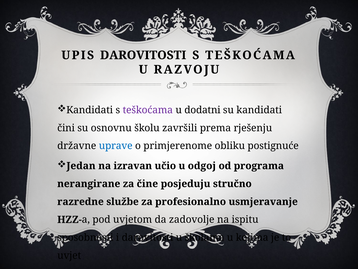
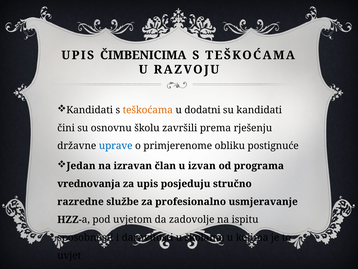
UPIS DAROVITOSTI: DAROVITOSTI -> ČIMBENICIMA (143, 55)
teškoćama colour: purple -> orange (148, 110)
učio: učio -> član (165, 166)
odgoj: odgoj -> izvan (202, 166)
nerangirane: nerangirane -> vrednovanja (89, 183)
za čine: čine -> upis (147, 183)
